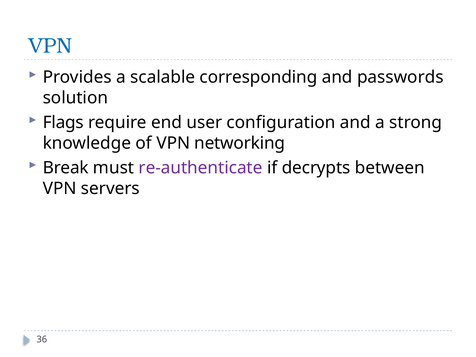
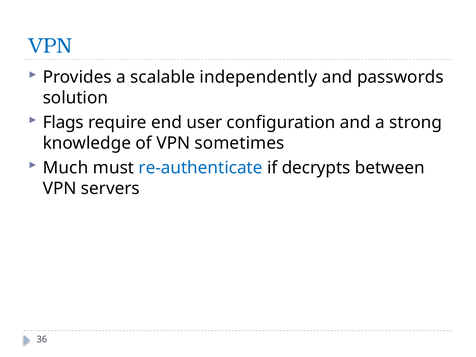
corresponding: corresponding -> independently (258, 77)
networking: networking -> sometimes (240, 143)
Break: Break -> Much (66, 168)
re-authenticate colour: purple -> blue (201, 168)
